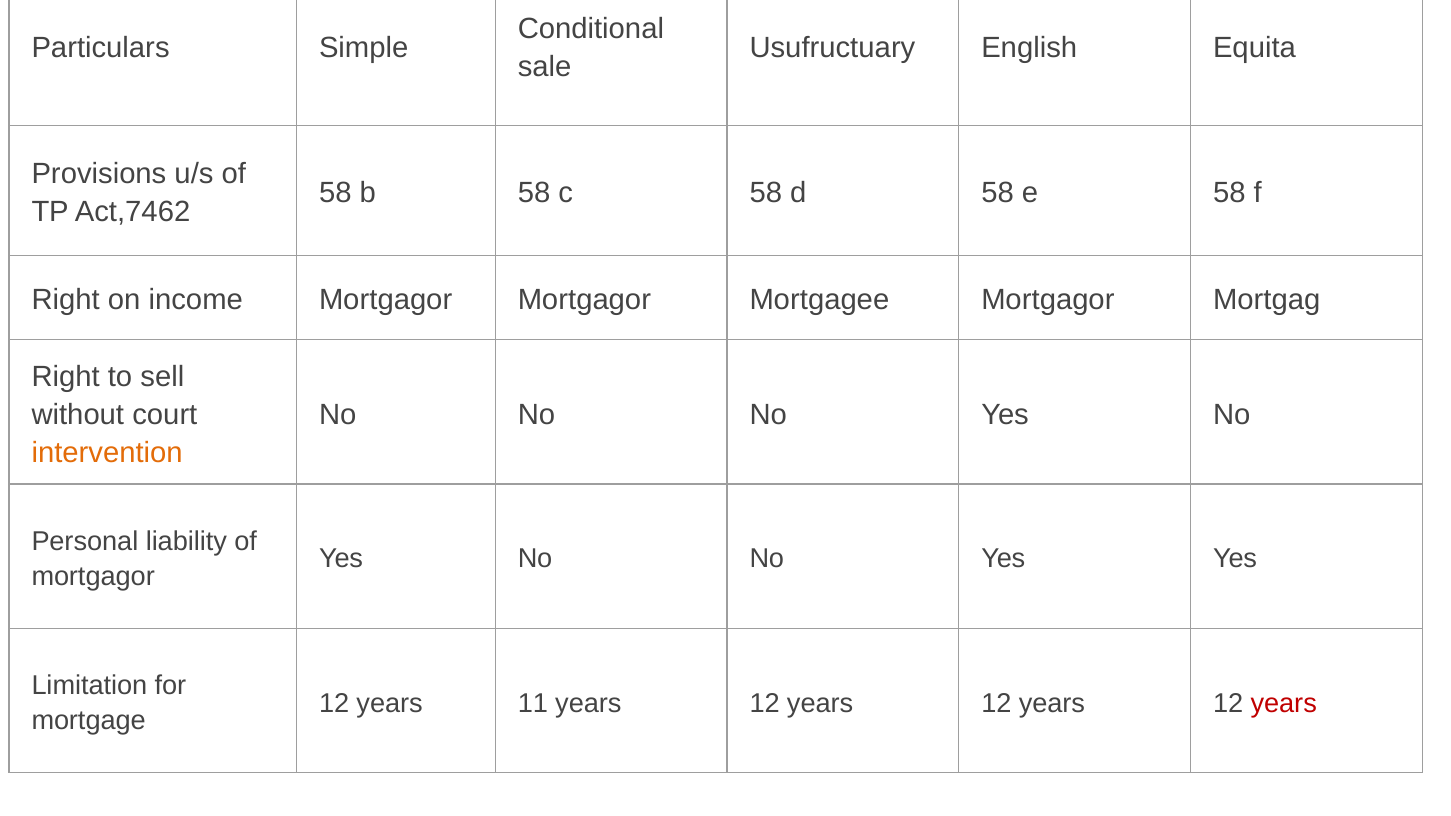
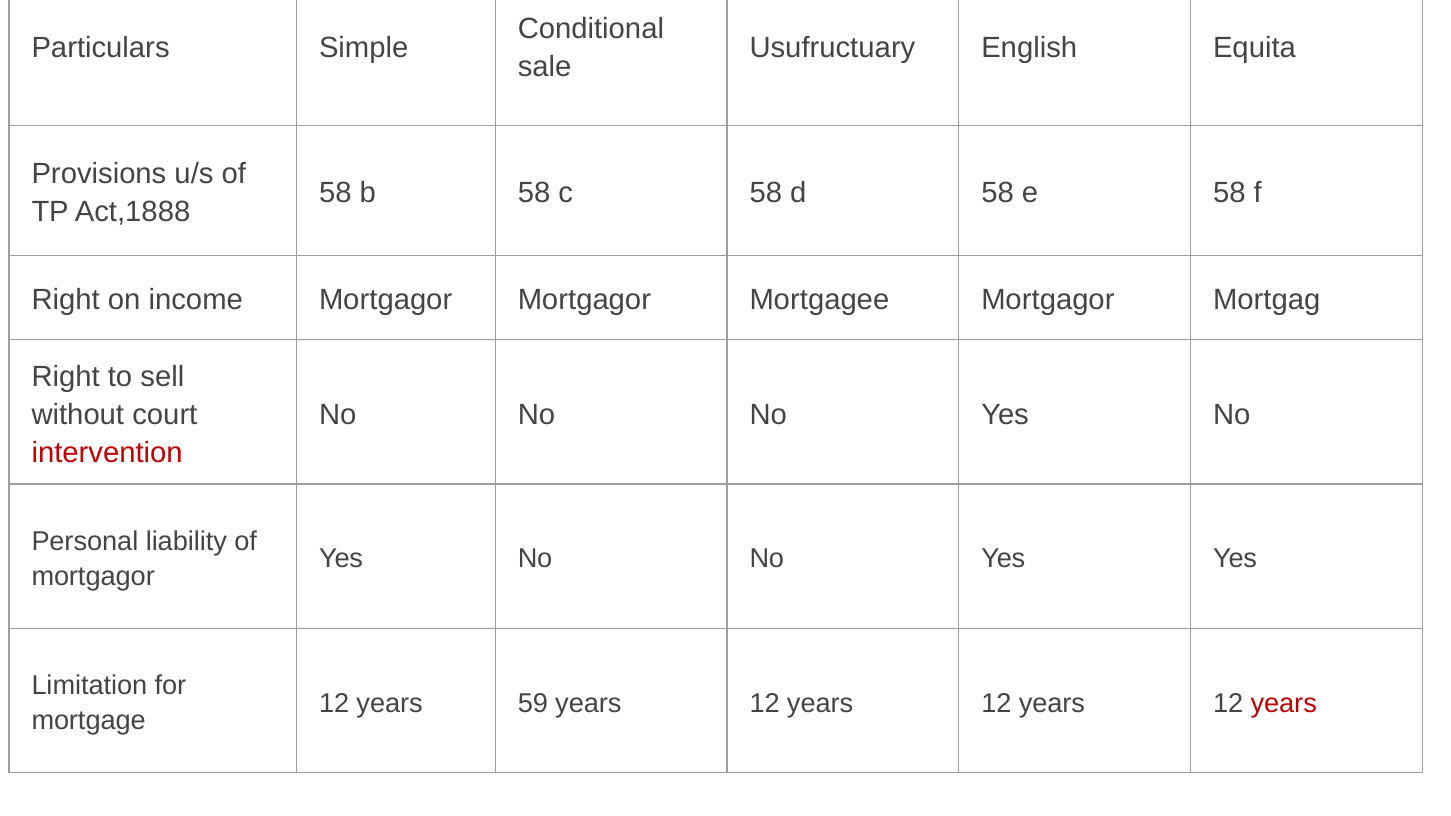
Act,7462: Act,7462 -> Act,1888 (133, 212)
intervention colour: orange -> red (107, 453)
11: 11 -> 59 (533, 703)
